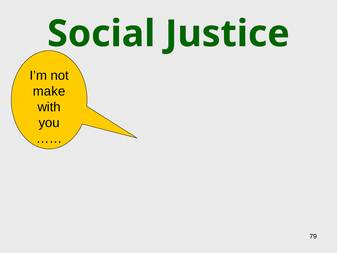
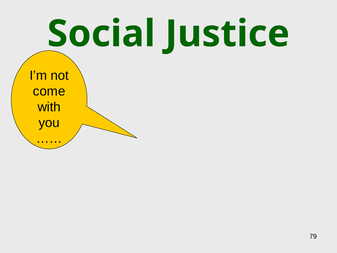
make: make -> come (49, 91)
